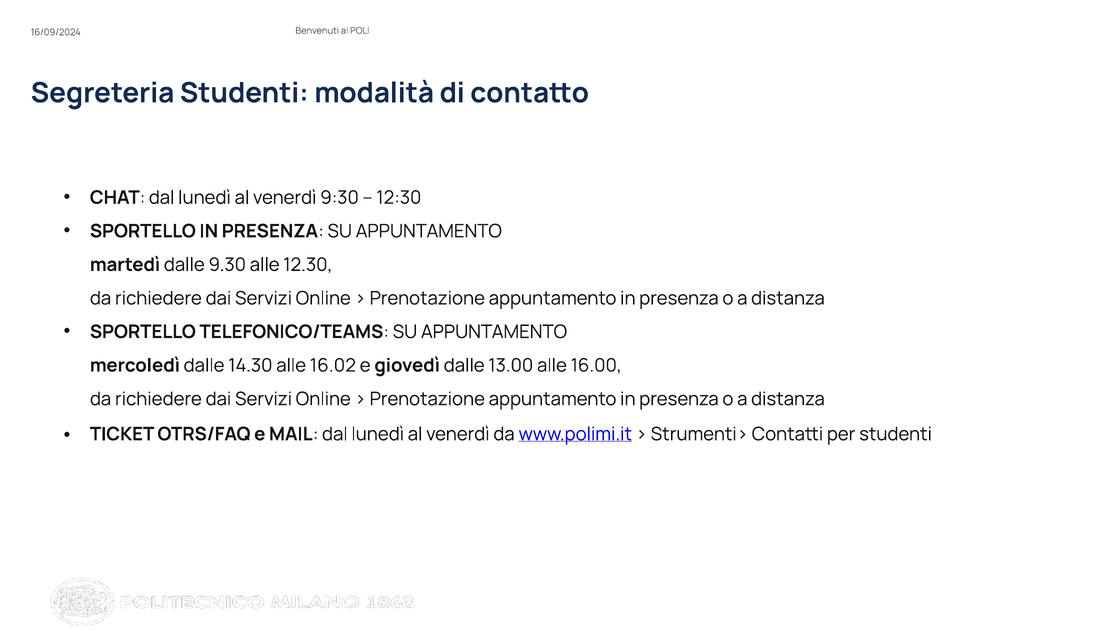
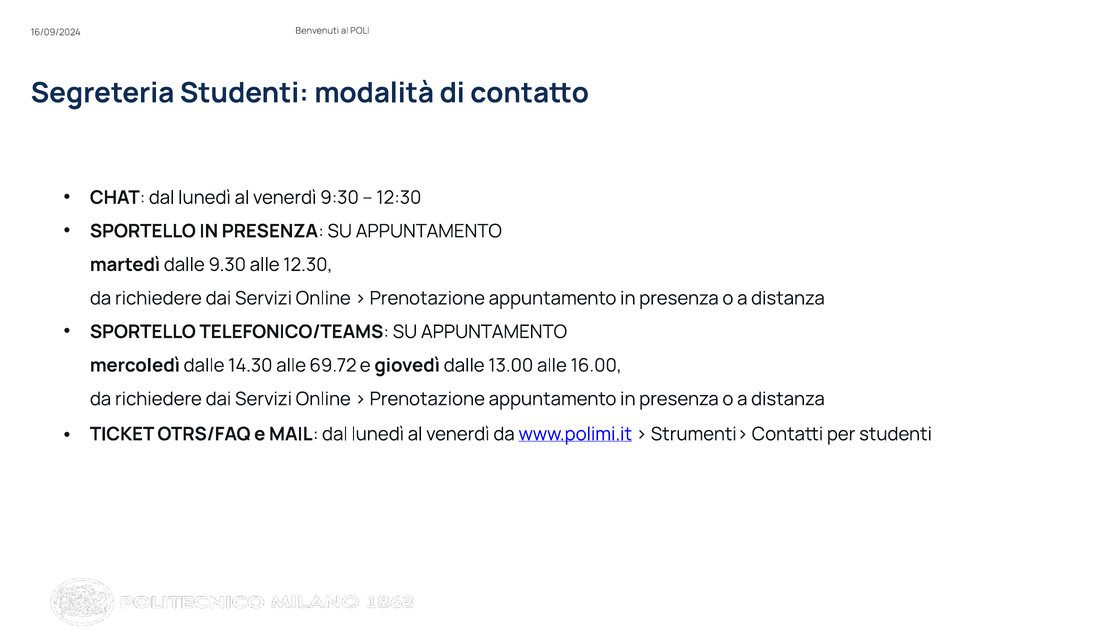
16.02: 16.02 -> 69.72 (333, 365)
